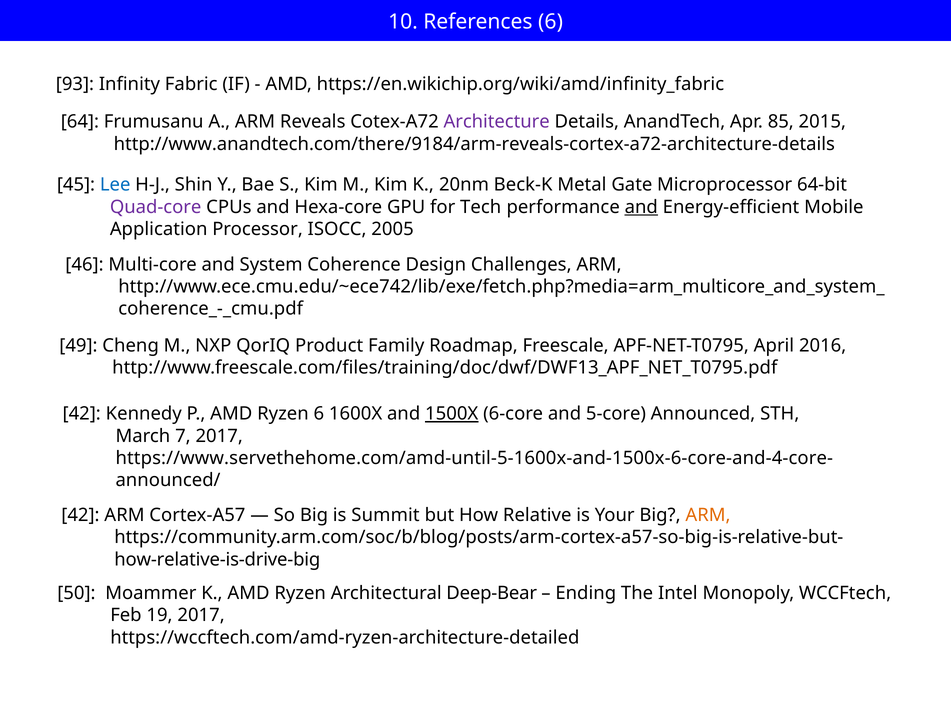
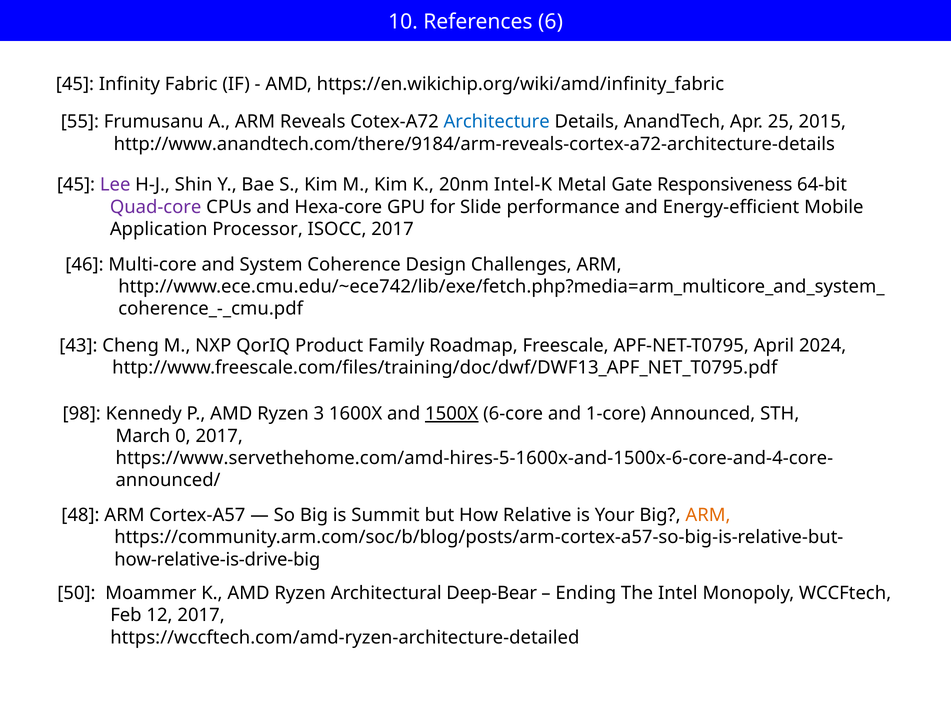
93: 93 -> 45 (75, 84)
64: 64 -> 55 (80, 122)
Architecture colour: purple -> blue (497, 122)
85: 85 -> 25 (781, 122)
Lee colour: blue -> purple (115, 185)
Beck-K: Beck-K -> Intel-K (523, 185)
Microprocessor: Microprocessor -> Responsiveness (725, 185)
Tech: Tech -> Slide (481, 207)
and underline: present -> none (641, 207)
ISOCC 2005: 2005 -> 2017 (393, 229)
49: 49 -> 43 (78, 346)
2016: 2016 -> 2024 (823, 346)
42: 42 -> 98 (82, 414)
Ryzen 6: 6 -> 3 (319, 414)
5-core: 5-core -> 1-core (616, 414)
7: 7 -> 0 (183, 436)
https://www.servethehome.com/amd-until-5-1600x-and-1500x-6-core-and-4-core-: https://www.servethehome.com/amd-until-5-1600x-and-1500x-6-core-and-4-core- -> https://www.servethehome.com/amd-hires-5-1600x-and-1500x-6-core-and-4-core- (474, 458)
42: 42 -> 48 (80, 515)
19: 19 -> 12 (160, 615)
